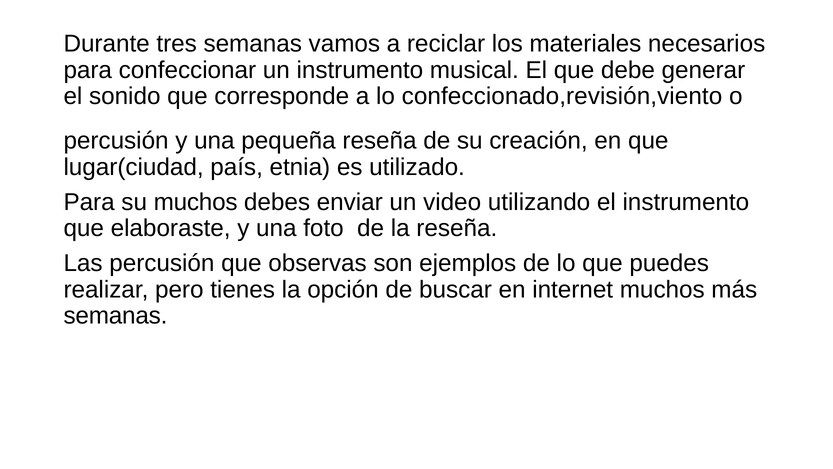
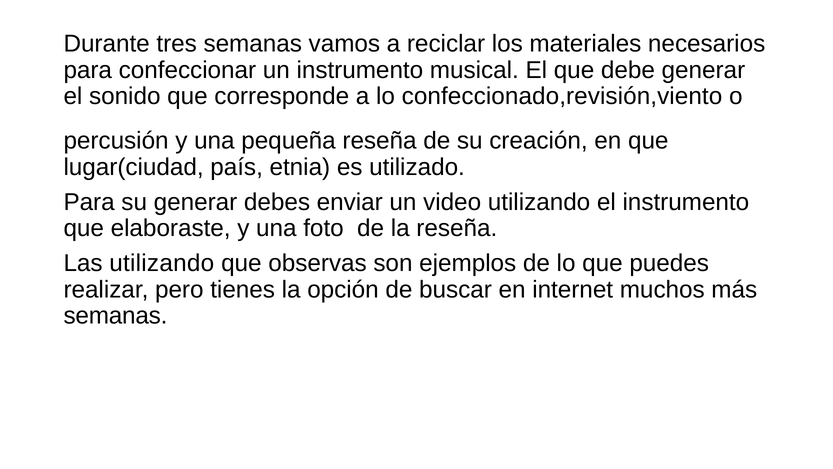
su muchos: muchos -> generar (196, 202)
Las percusión: percusión -> utilizando (162, 263)
